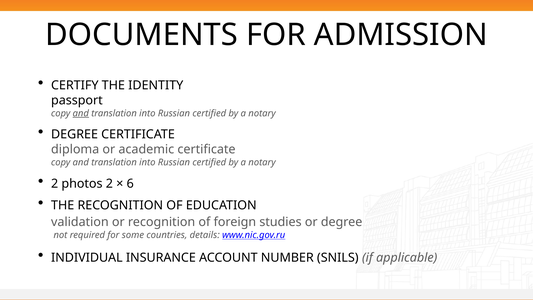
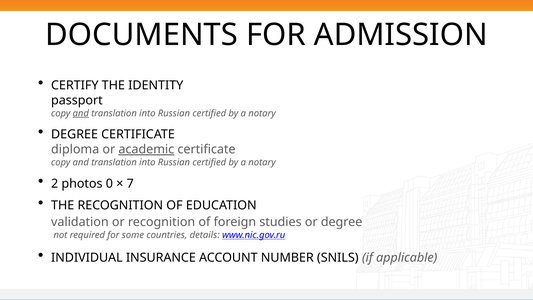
academic underline: none -> present (146, 149)
photos 2: 2 -> 0 (109, 183)
6: 6 -> 7 (130, 183)
